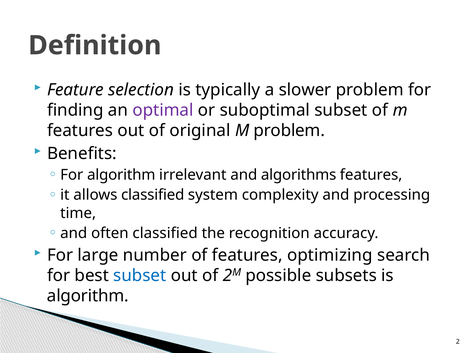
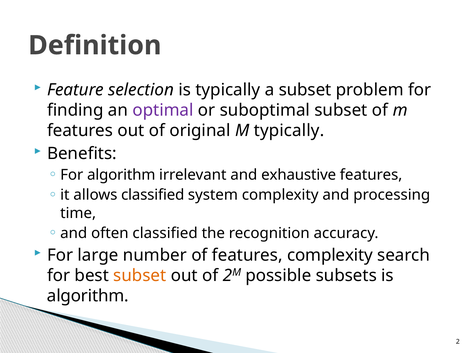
a slower: slower -> subset (305, 90)
M problem: problem -> typically (289, 131)
algorithms: algorithms -> exhaustive (299, 175)
features optimizing: optimizing -> complexity (330, 255)
subset colour: blue -> orange (140, 276)
